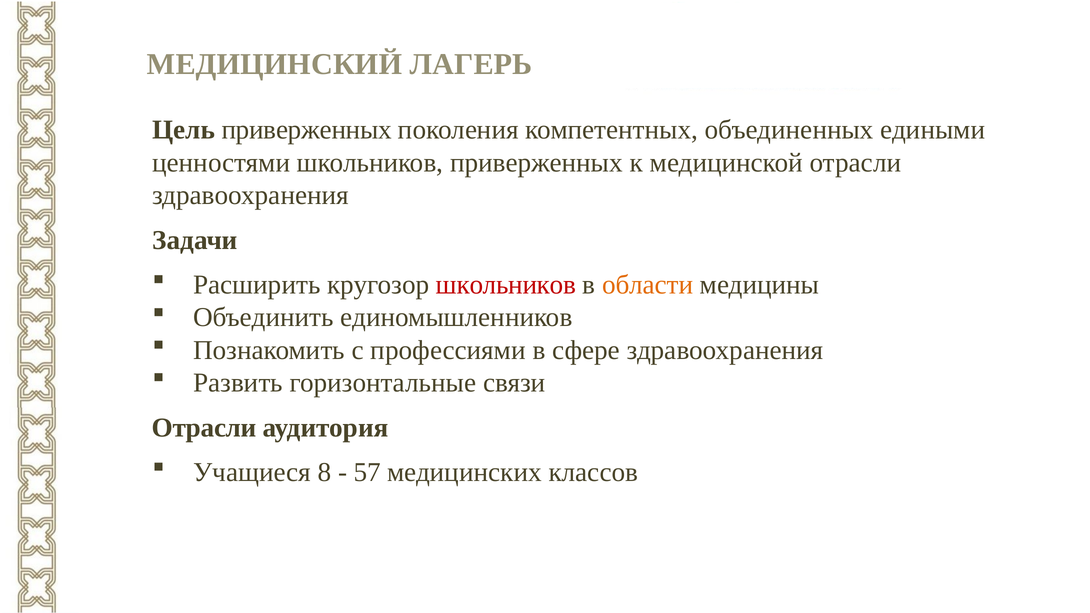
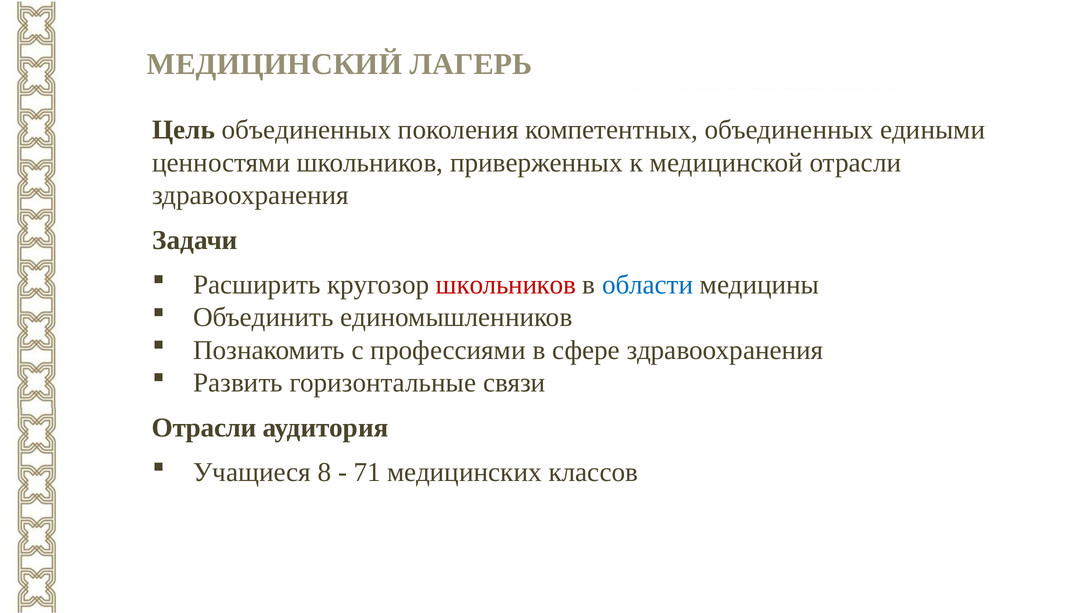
Цель приверженных: приверженных -> объединенных (307, 130)
области colour: orange -> blue (648, 285)
57: 57 -> 71 (367, 473)
